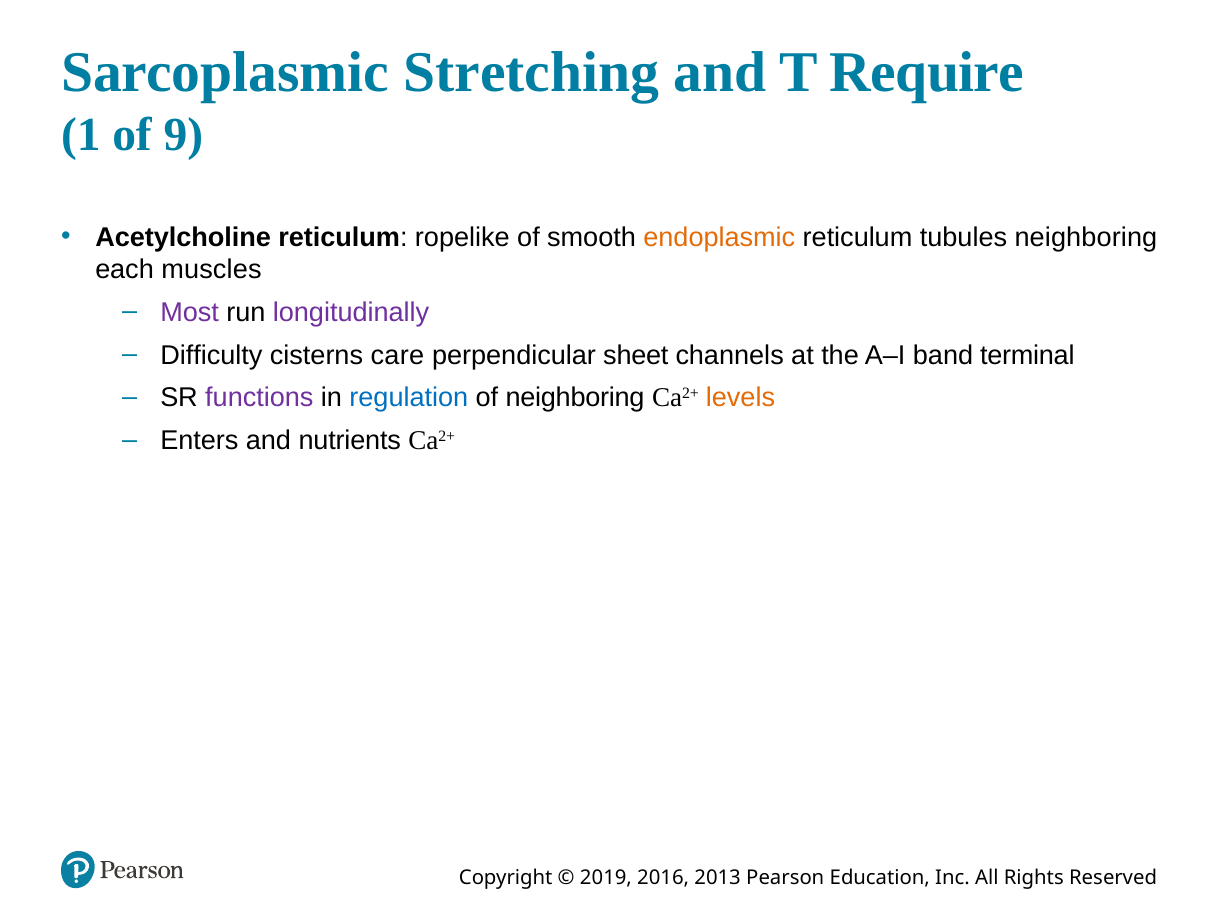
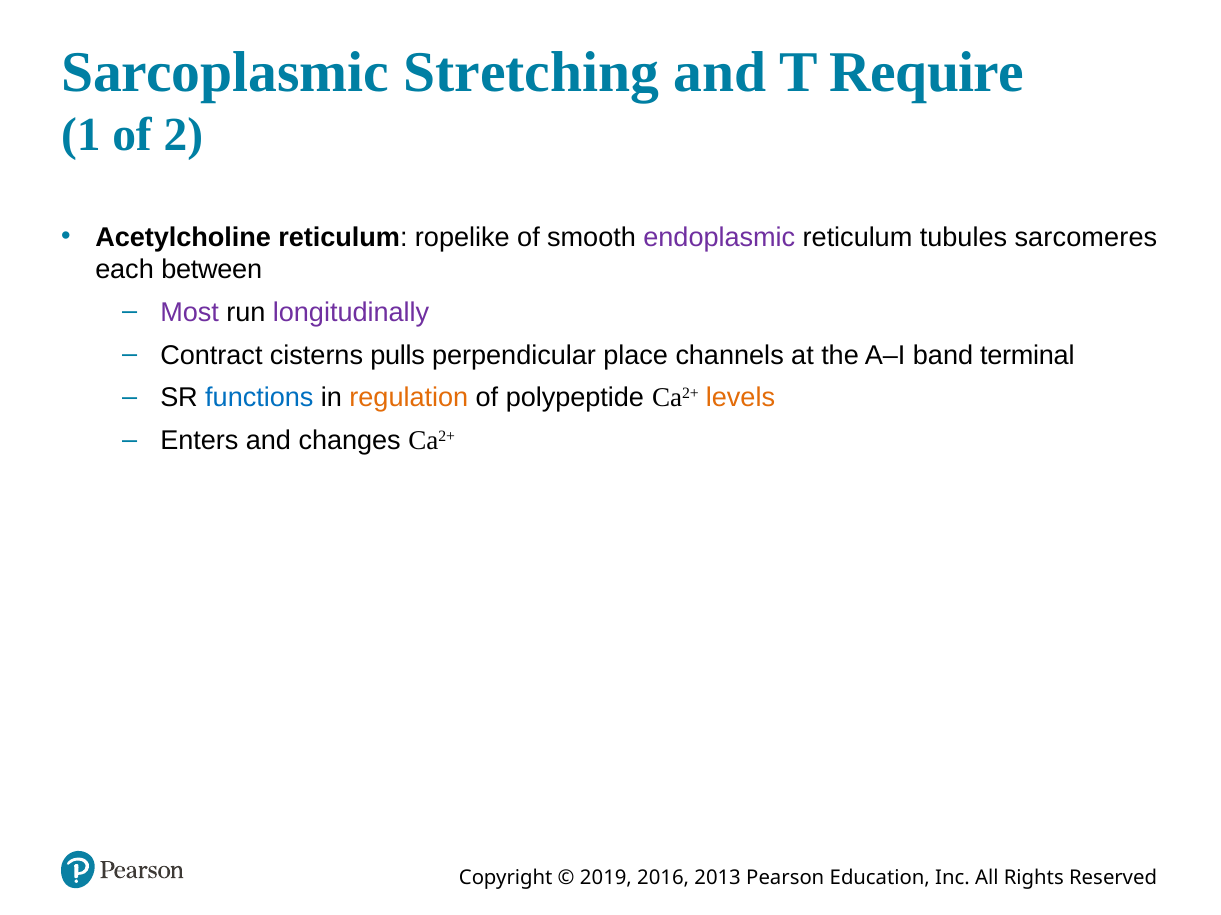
9: 9 -> 2 (183, 135)
endoplasmic colour: orange -> purple (719, 238)
tubules neighboring: neighboring -> sarcomeres (1086, 238)
muscles: muscles -> between (212, 270)
Difficulty: Difficulty -> Contract (211, 356)
care: care -> pulls (398, 356)
sheet: sheet -> place (636, 356)
functions colour: purple -> blue (259, 398)
regulation colour: blue -> orange (409, 398)
of neighboring: neighboring -> polypeptide (575, 398)
nutrients: nutrients -> changes (350, 441)
